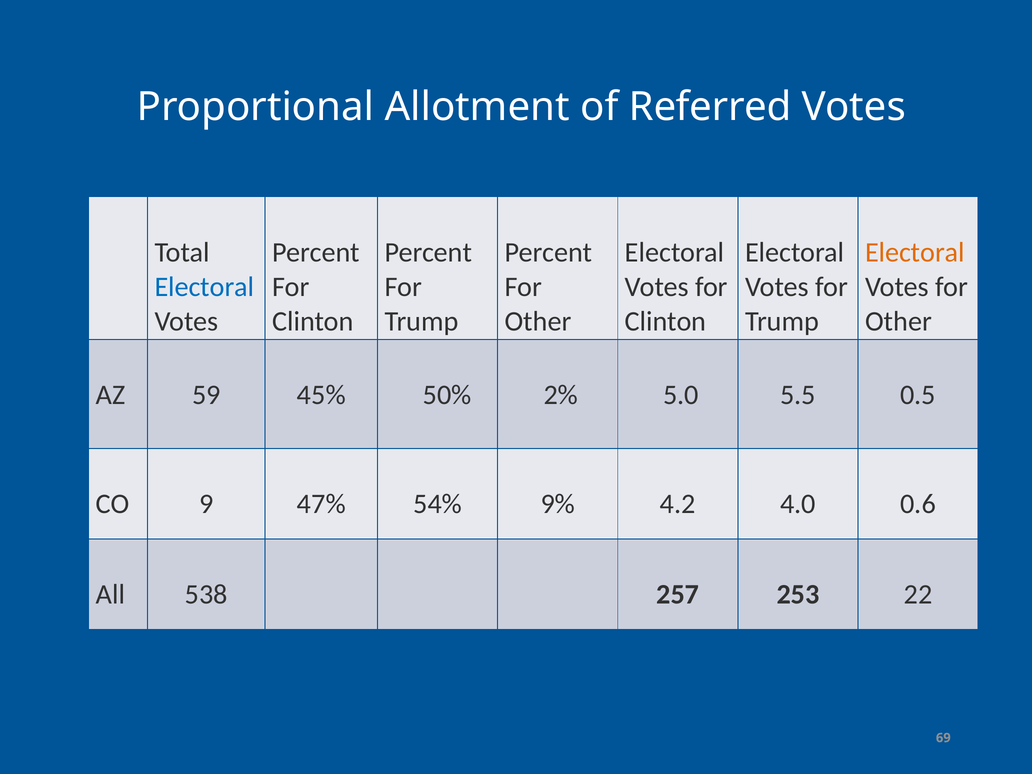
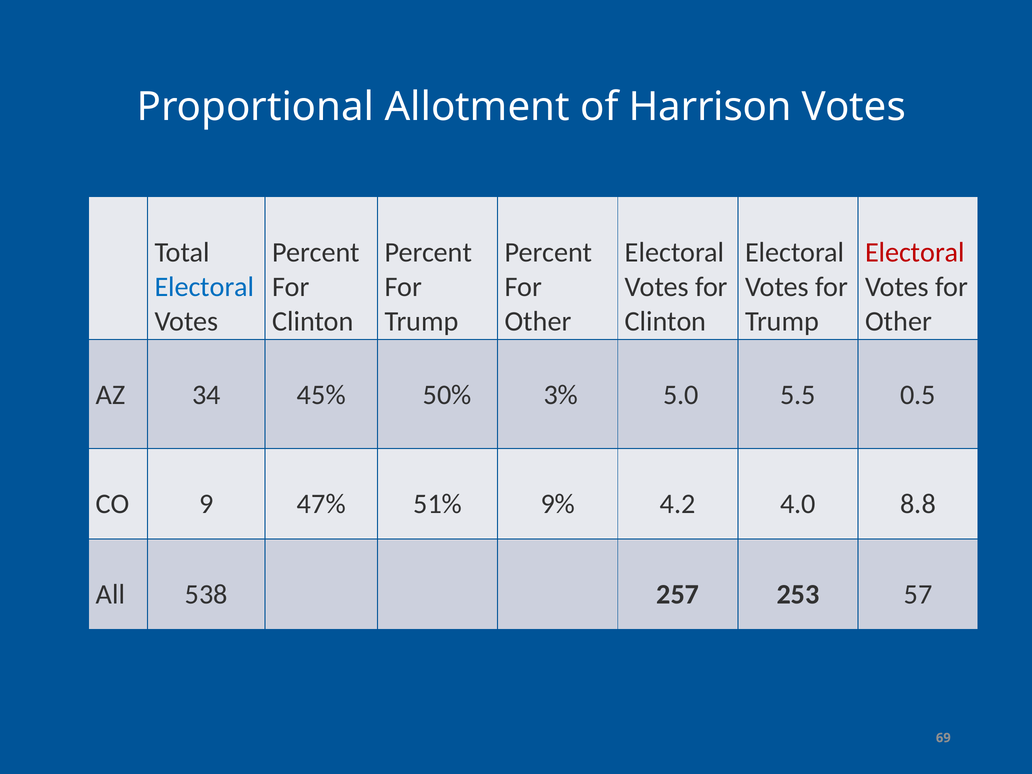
Referred: Referred -> Harrison (710, 107)
Electoral colour: orange -> red (915, 252)
59: 59 -> 34 (206, 395)
2%: 2% -> 3% (561, 395)
54%: 54% -> 51% (438, 504)
0.6: 0.6 -> 8.8 (918, 504)
22: 22 -> 57 (918, 595)
